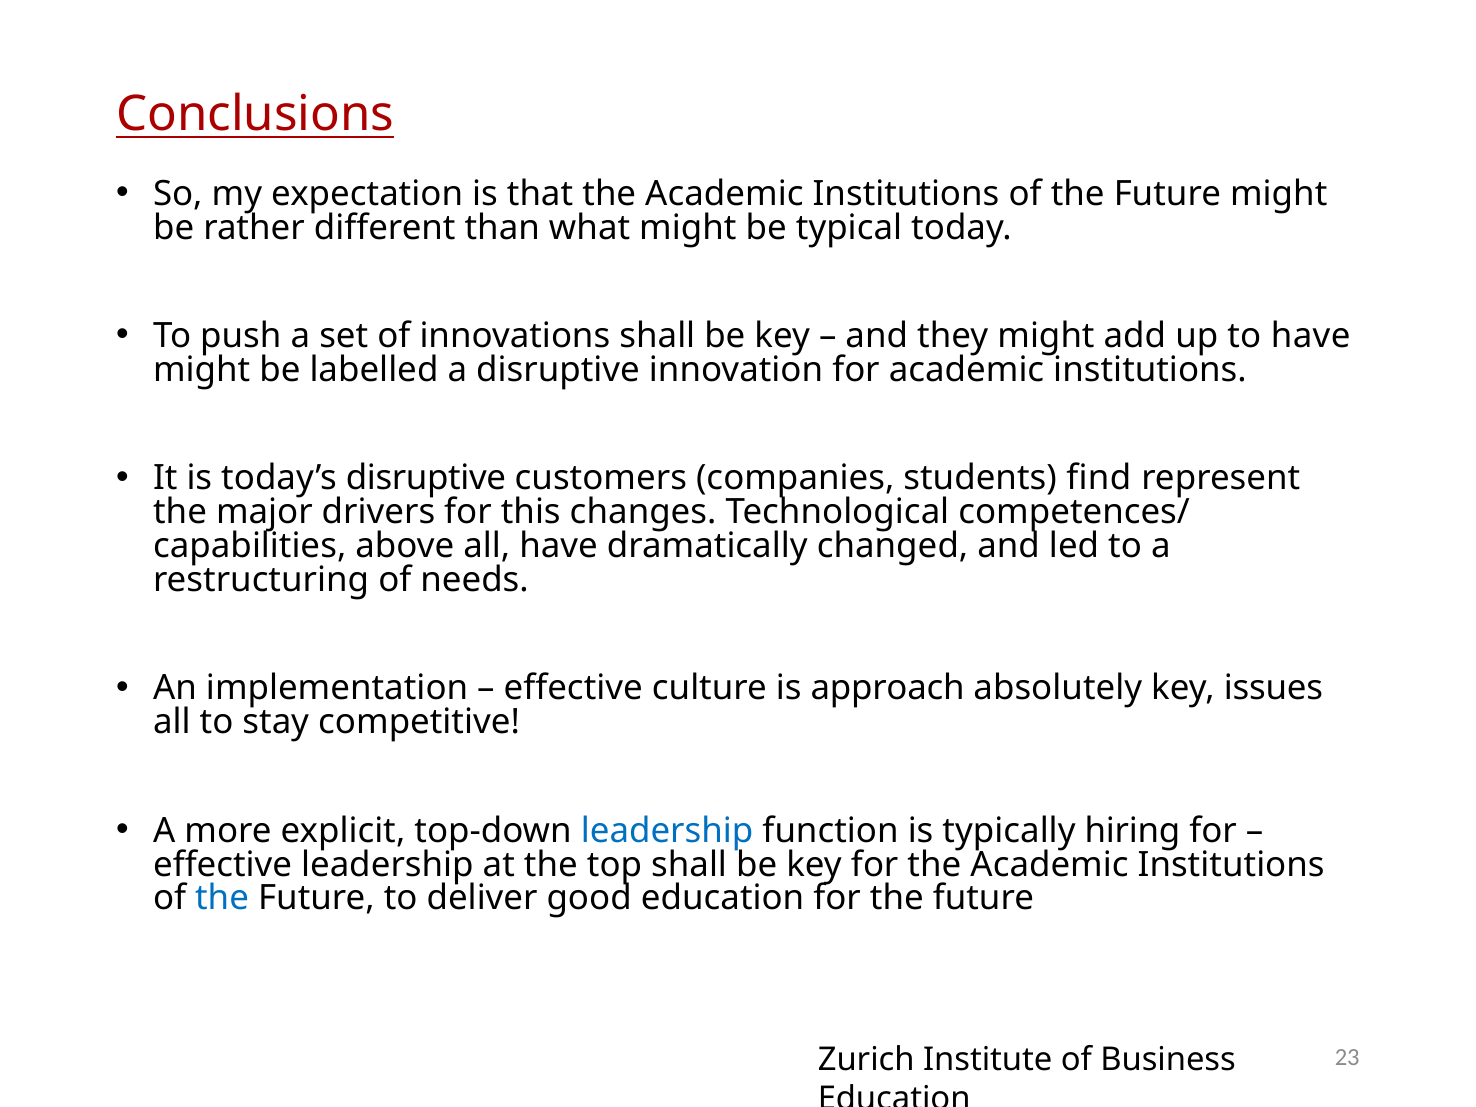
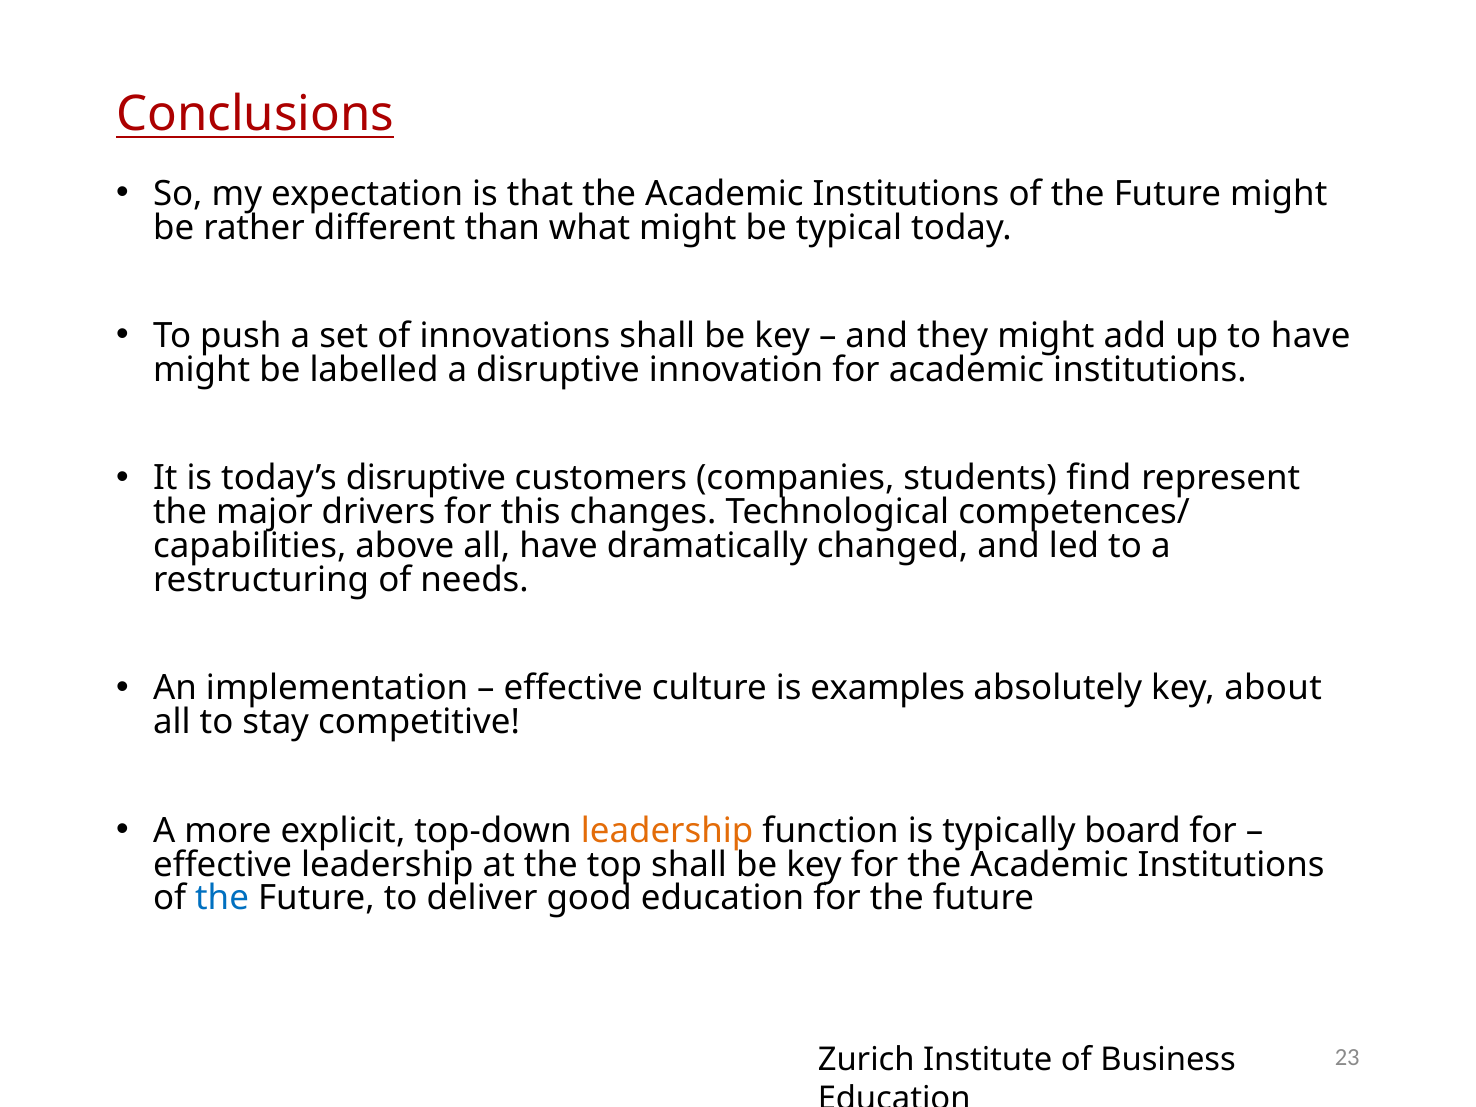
approach: approach -> examples (888, 688)
issues: issues -> about (1273, 688)
leadership colour: blue -> orange (667, 831)
hiring: hiring -> board (1133, 831)
